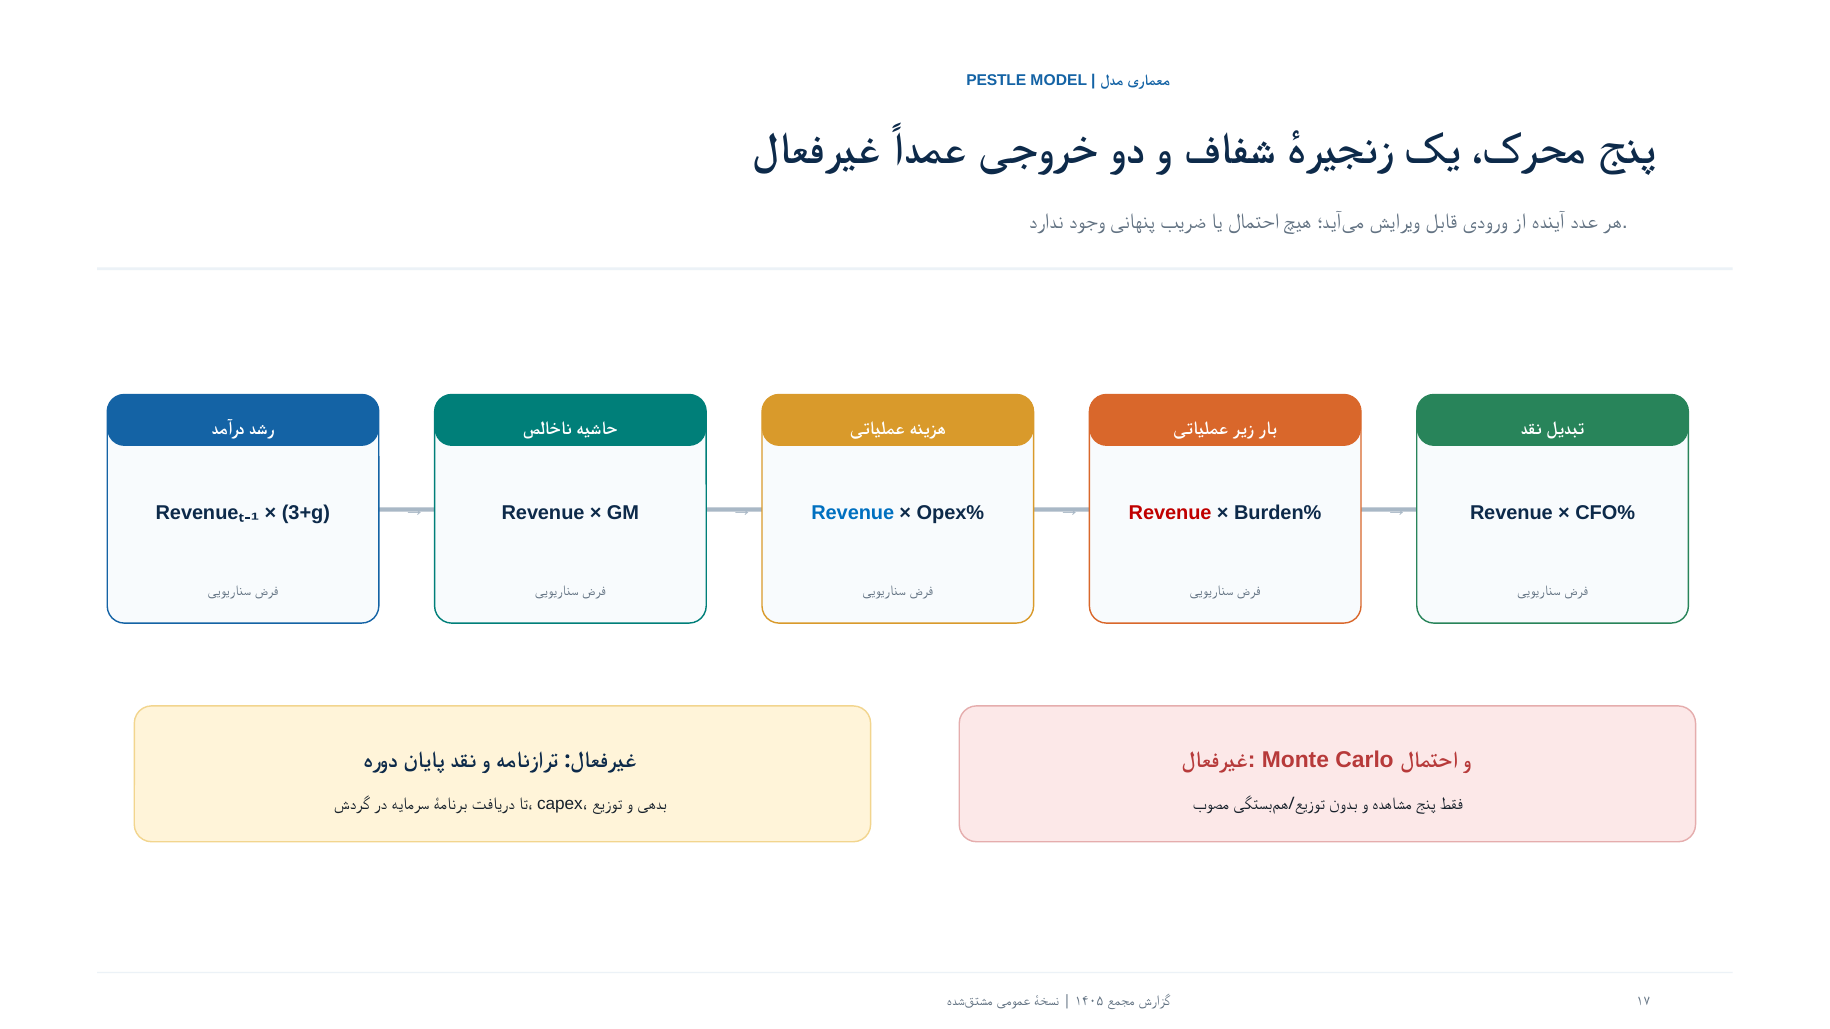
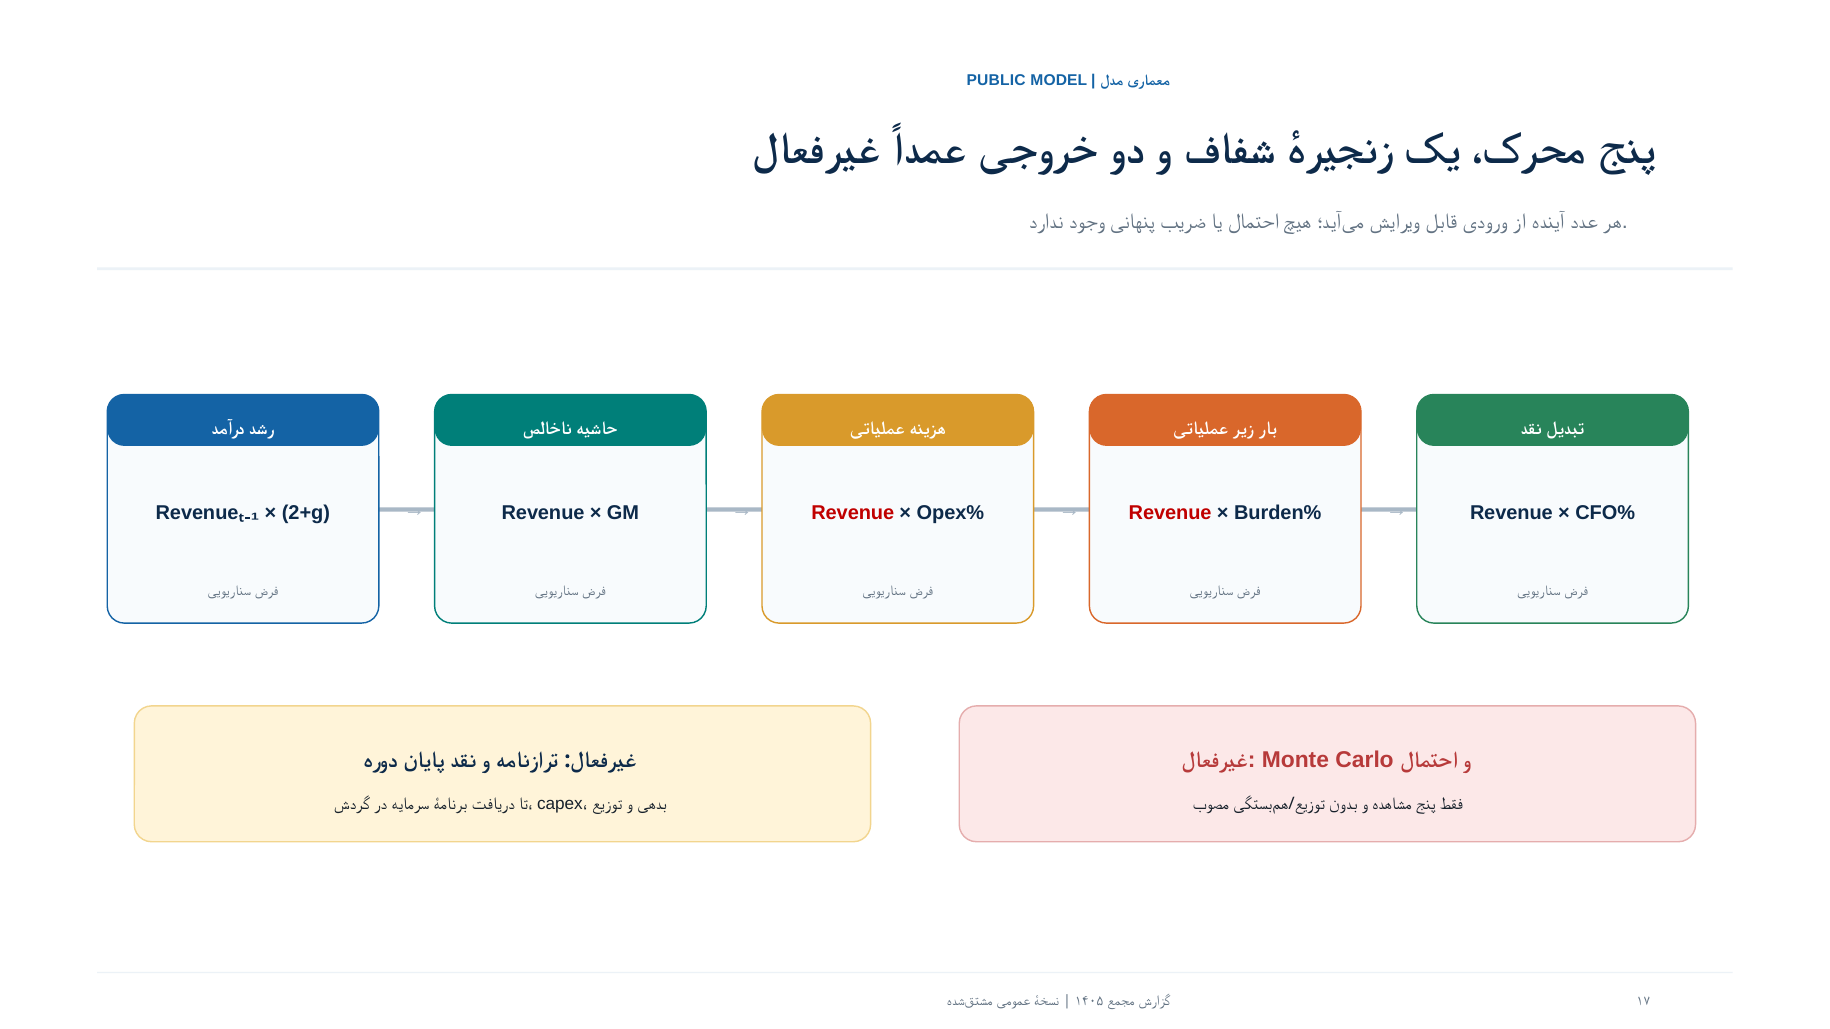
PESTLE: PESTLE -> PUBLIC (996, 80)
3+g: 3+g -> 2+g (306, 513)
Revenue colour: blue -> red (853, 513)
